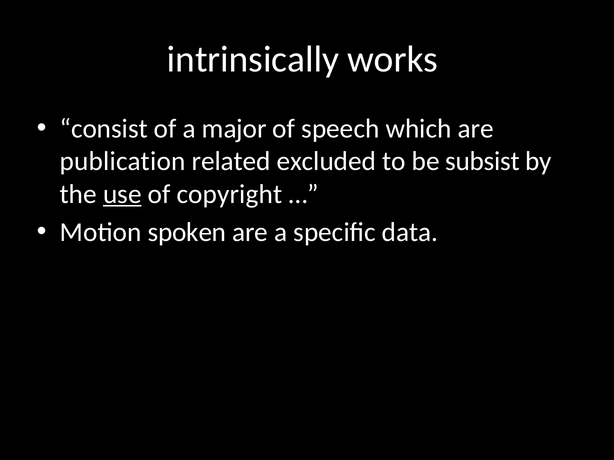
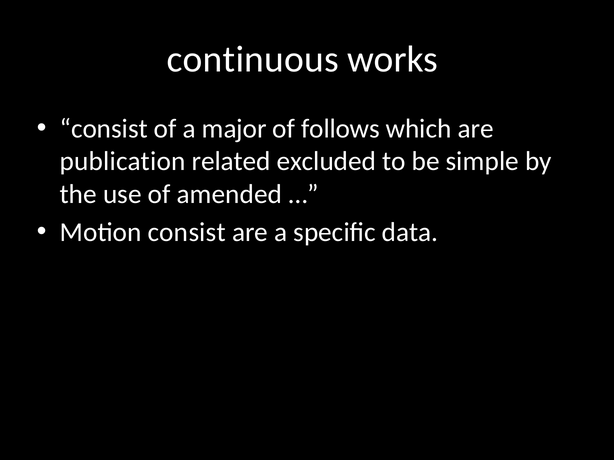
intrinsically: intrinsically -> continuous (253, 59)
speech: speech -> follows (341, 129)
subsist: subsist -> simple (482, 162)
use underline: present -> none (122, 194)
copyright: copyright -> amended (229, 194)
Motion spoken: spoken -> consist (187, 233)
